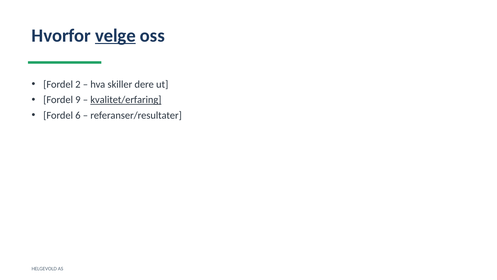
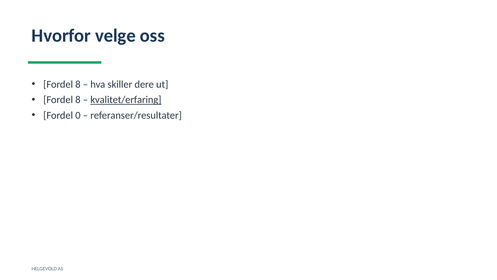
velge underline: present -> none (115, 35)
2: 2 -> 8 (78, 84)
9: 9 -> 8 (78, 100)
6: 6 -> 0 (78, 115)
